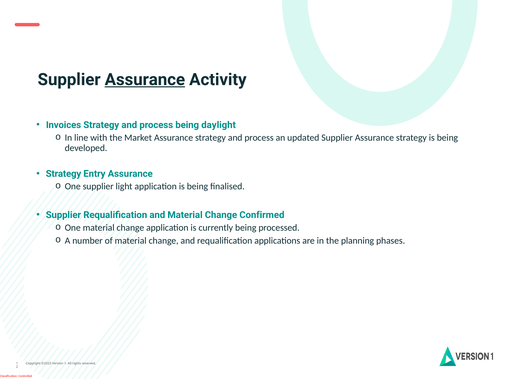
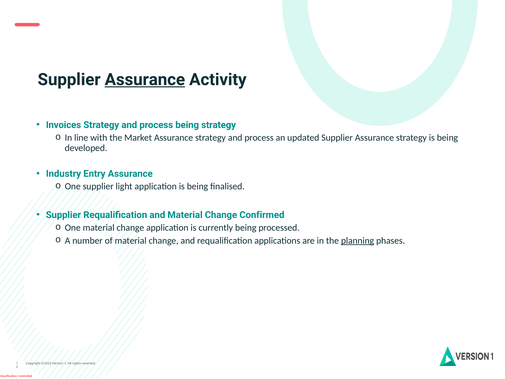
being daylight: daylight -> strategy (219, 125)
Strategy: Strategy -> Industry (63, 174)
planning underline: none -> present (358, 240)
